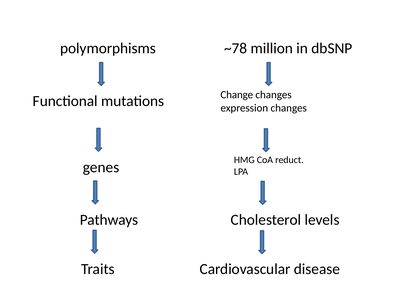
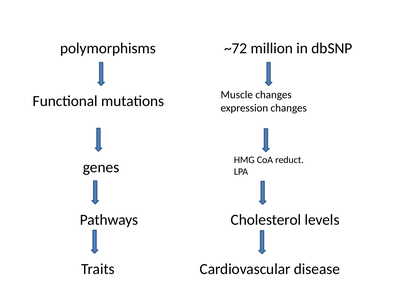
~78: ~78 -> ~72 (236, 48)
Change: Change -> Muscle (237, 95)
